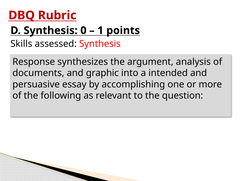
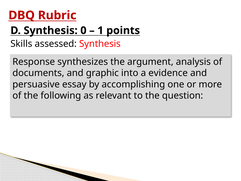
intended: intended -> evidence (168, 73)
